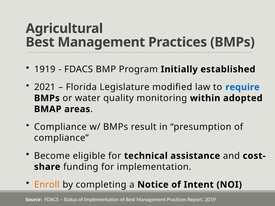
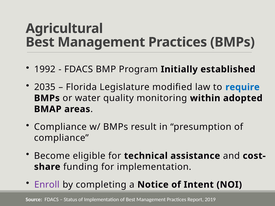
1919: 1919 -> 1992 (45, 69)
2021: 2021 -> 2035 (45, 87)
Enroll colour: orange -> purple (47, 185)
